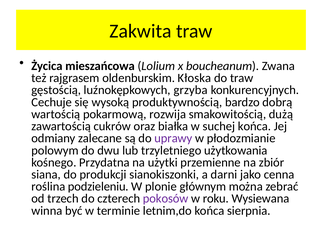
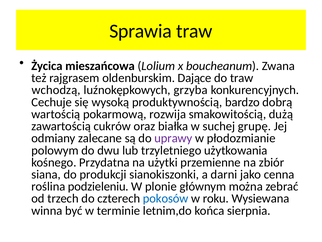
Zakwita: Zakwita -> Sprawia (141, 31)
Kłoska: Kłoska -> Dające (195, 78)
gęstością: gęstością -> wchodzą (56, 90)
suchej końca: końca -> grupę (254, 126)
pokosów colour: purple -> blue (166, 198)
